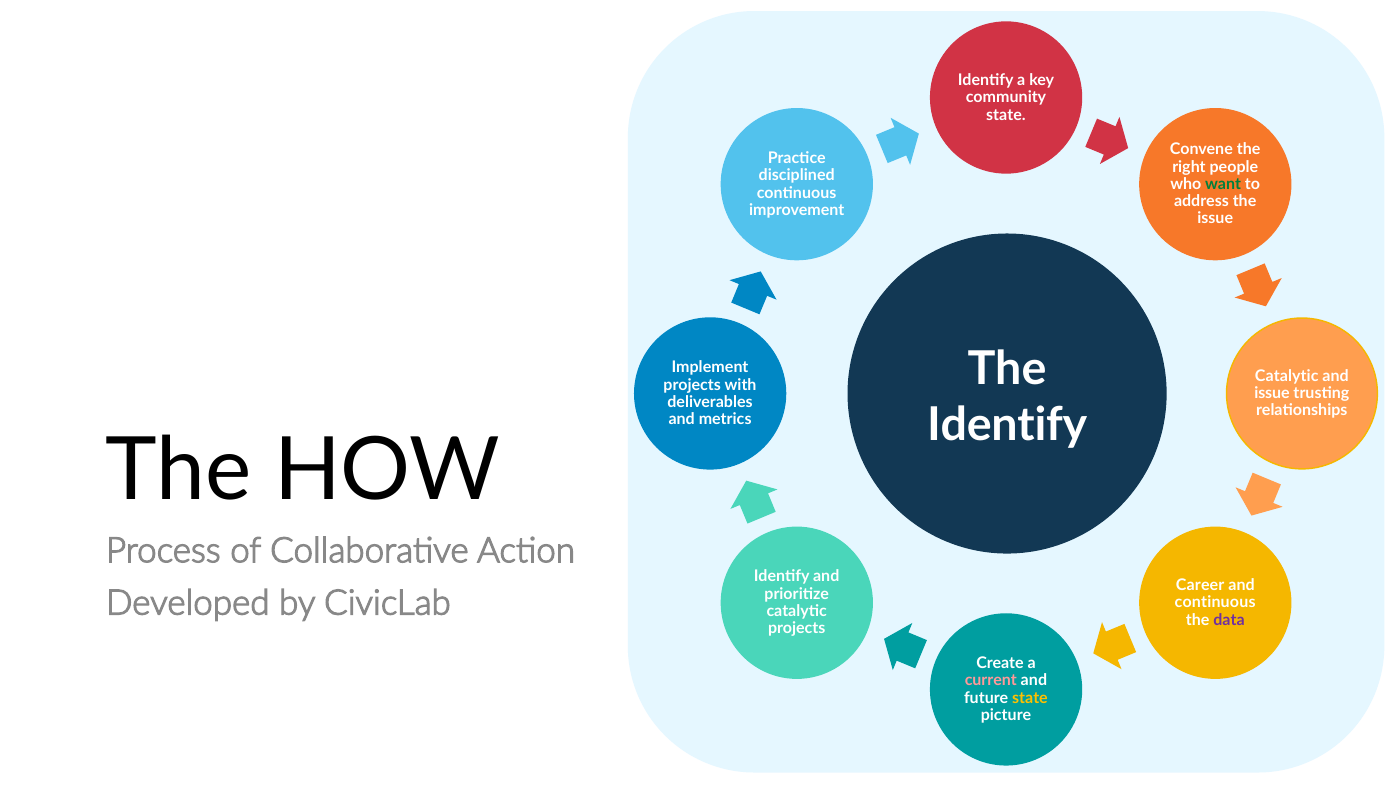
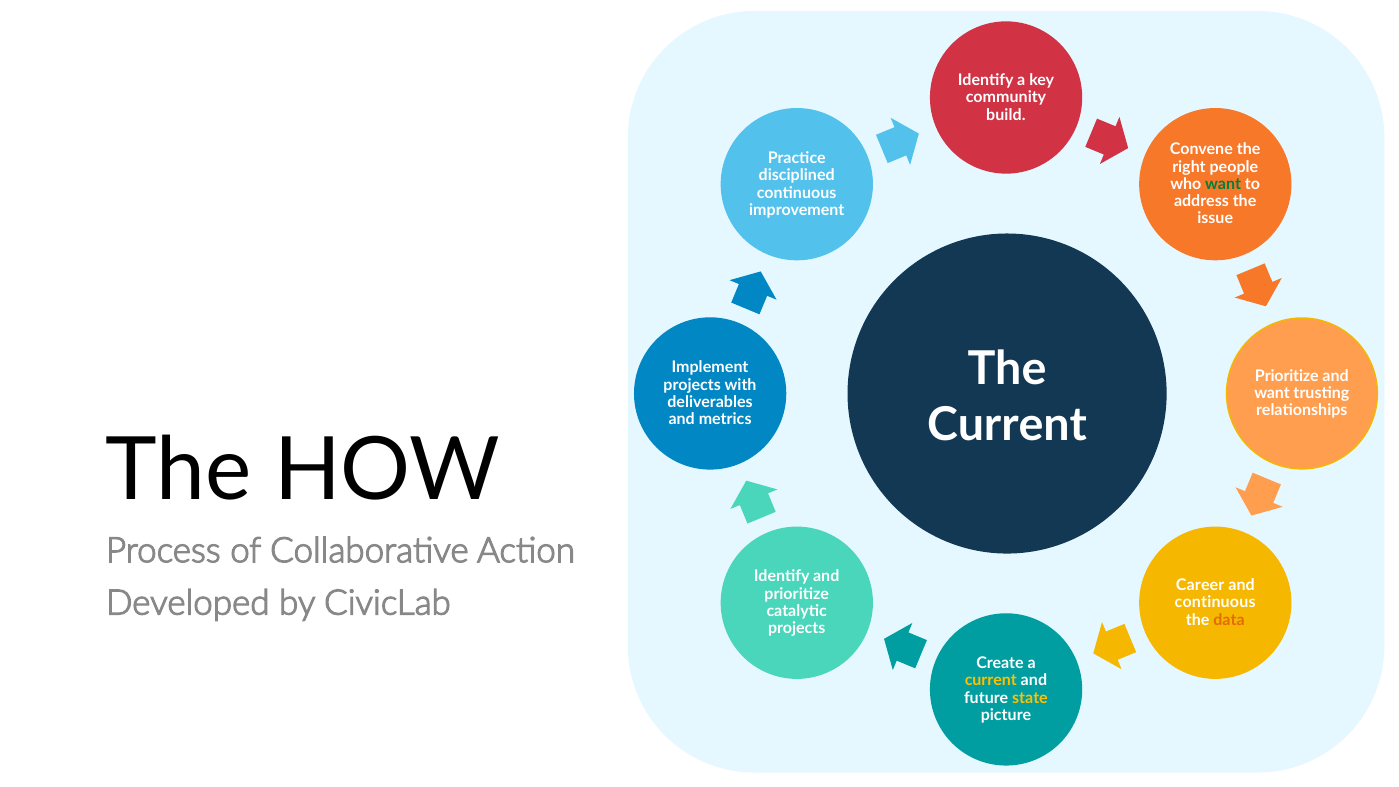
state: state -> build (1006, 115)
Catalytic: Catalytic -> Prioritize (1287, 376)
issue: issue -> want (1272, 393)
Identify: Identify -> Current (1007, 425)
data colour: purple -> orange (1229, 620)
current colour: pink -> yellow (991, 681)
